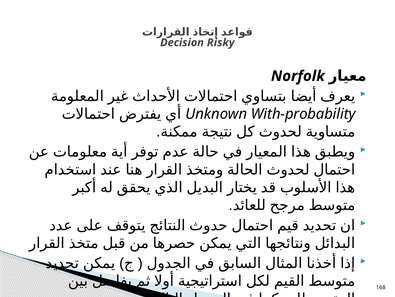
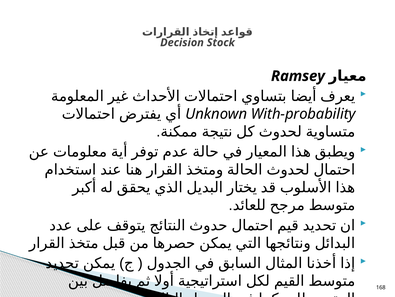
Risky: Risky -> Stock (221, 42)
Norfolk: Norfolk -> Ramsey (298, 76)
